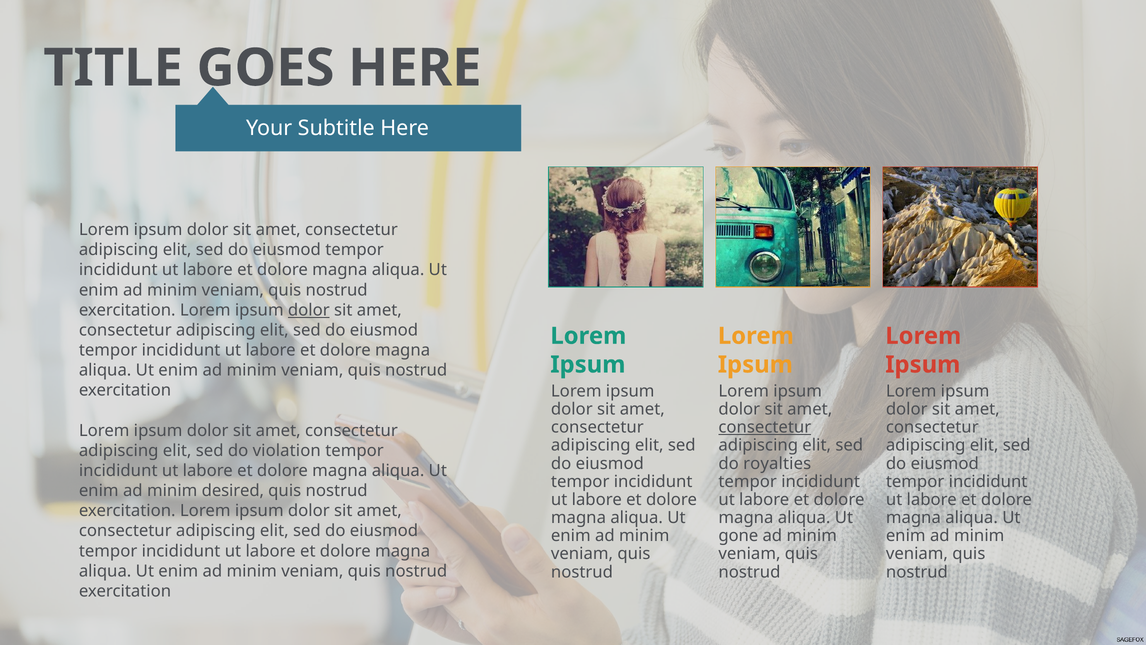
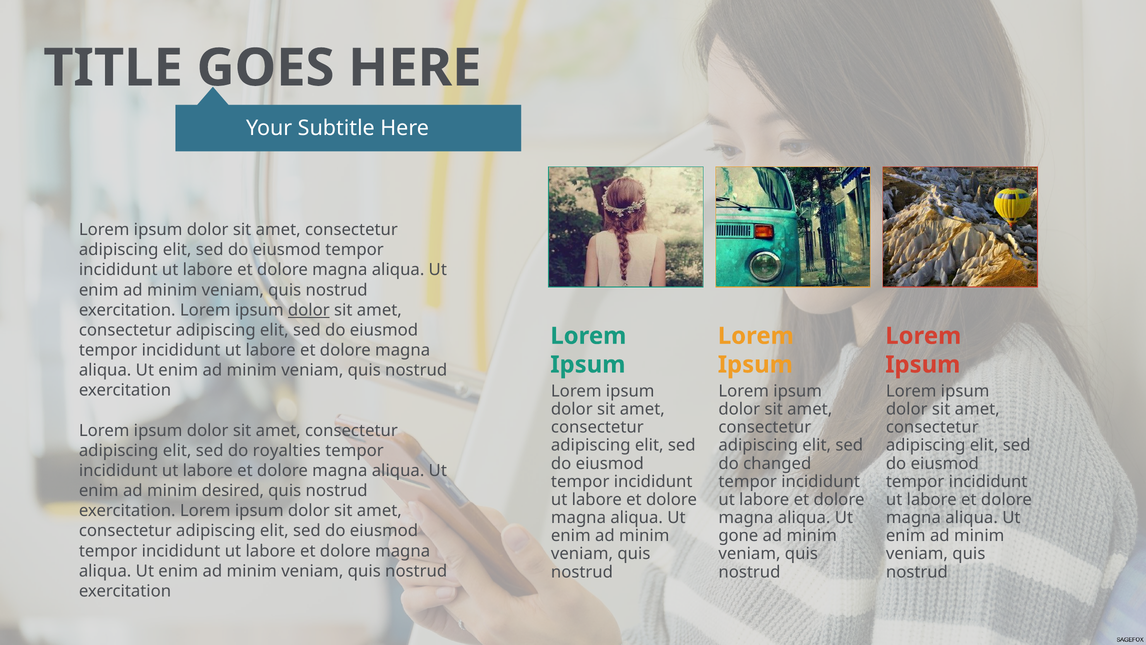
consectetur underline: present -> none (765, 427)
violation: violation -> royalties (287, 450)
royalties: royalties -> changed (777, 463)
